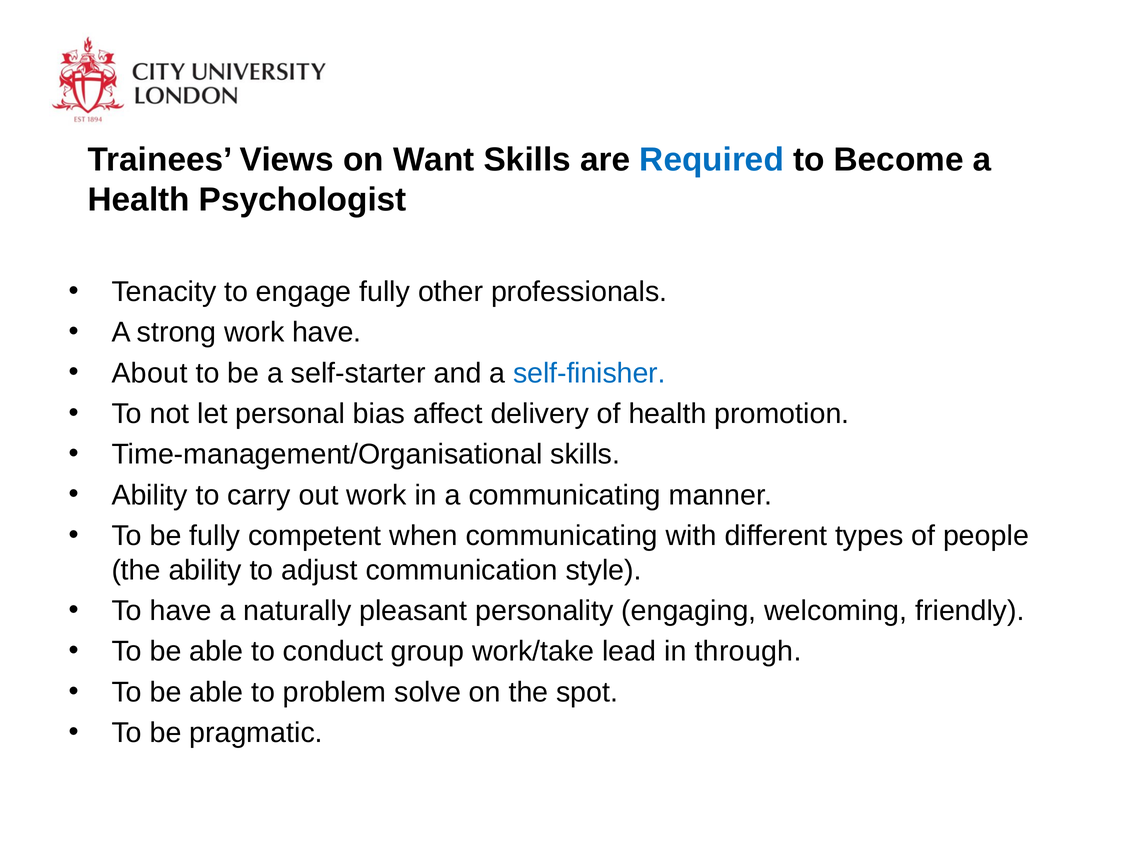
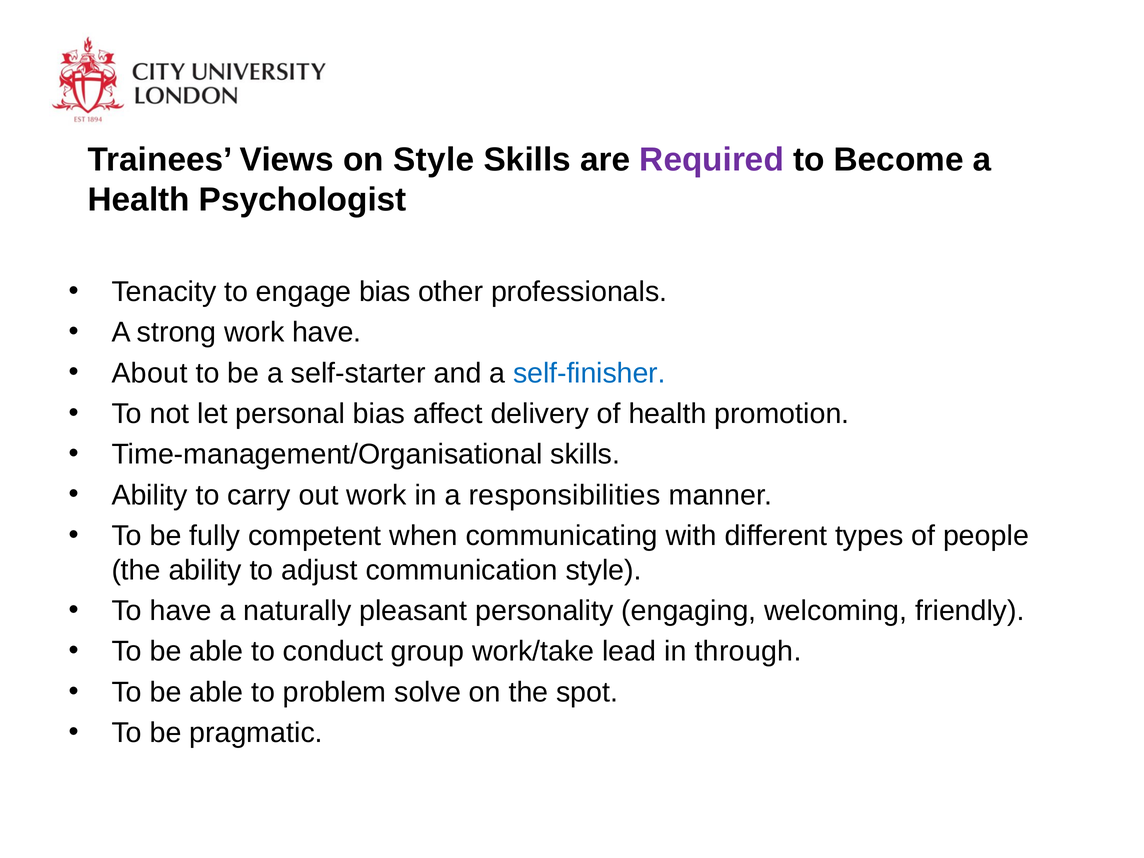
on Want: Want -> Style (434, 160)
Required colour: blue -> purple (712, 160)
engage fully: fully -> bias (385, 292)
a communicating: communicating -> responsibilities (565, 495)
